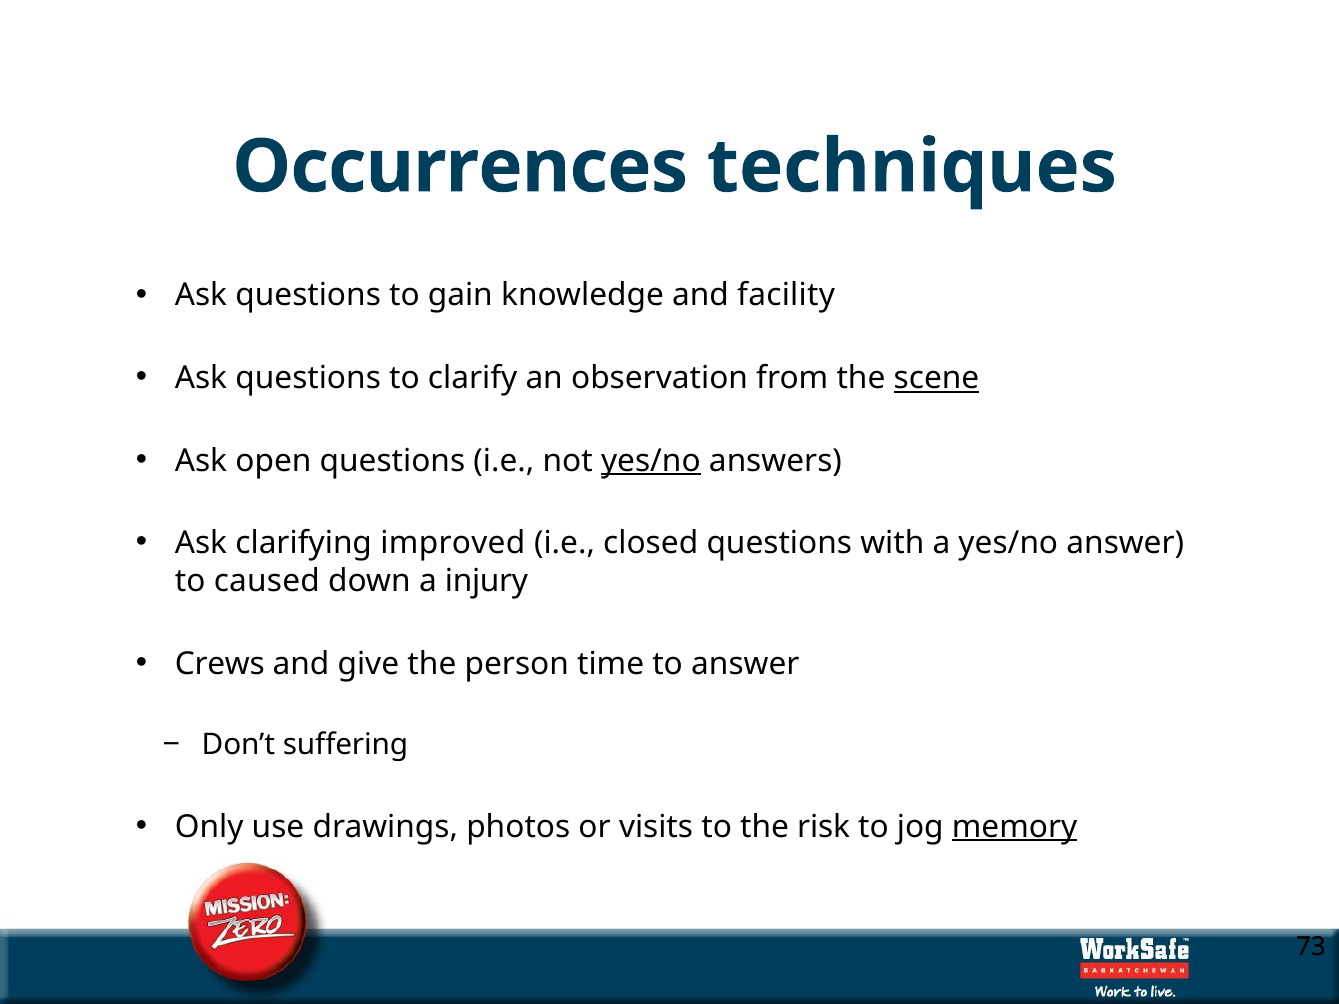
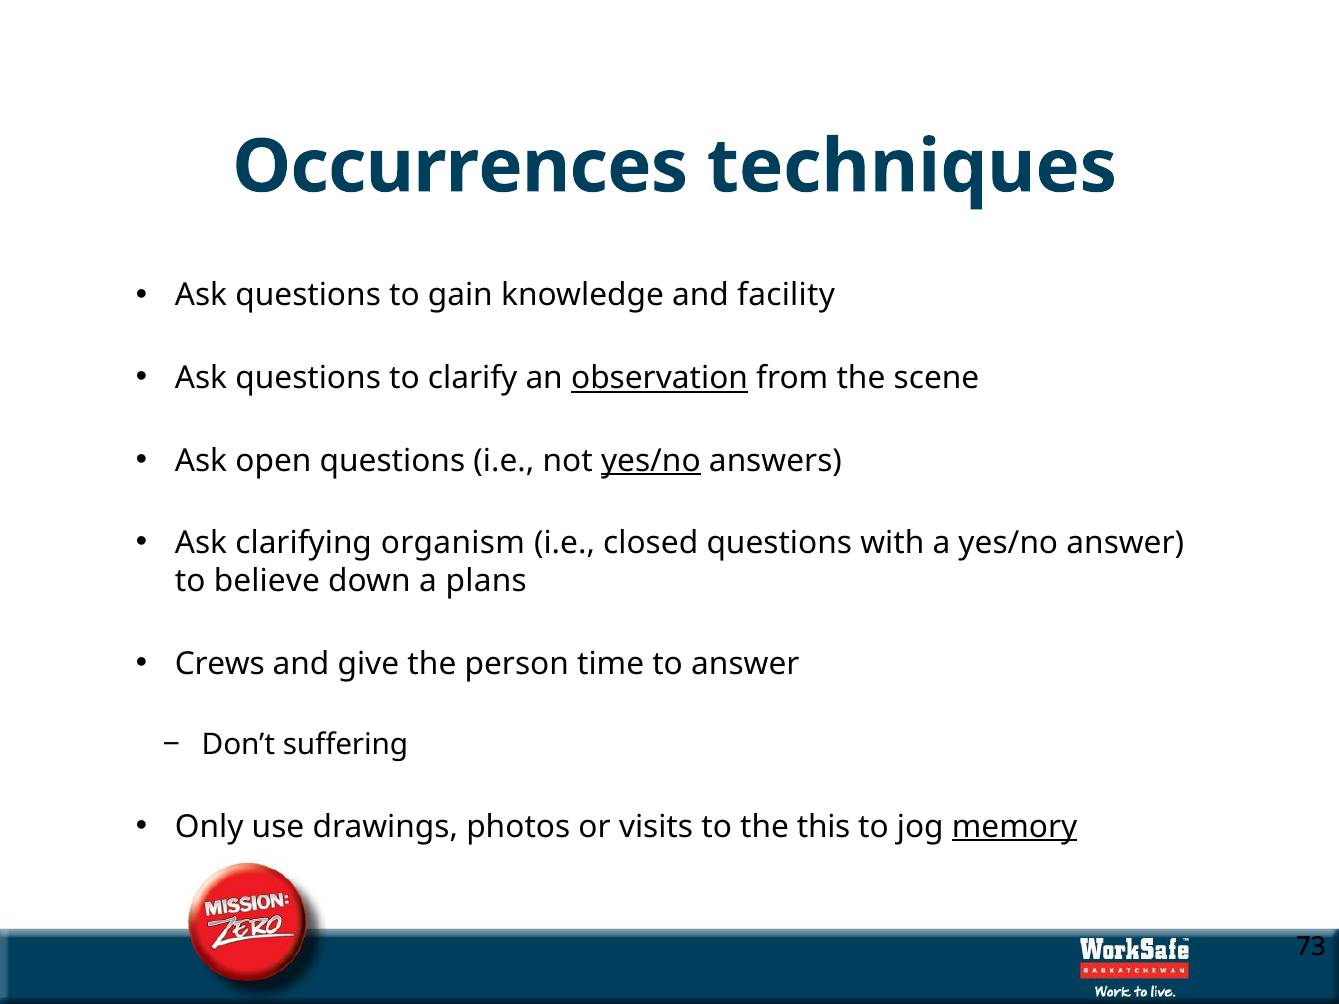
observation underline: none -> present (660, 378)
scene underline: present -> none (936, 378)
improved: improved -> organism (453, 543)
caused: caused -> believe (267, 581)
injury: injury -> plans (486, 581)
risk: risk -> this (824, 827)
